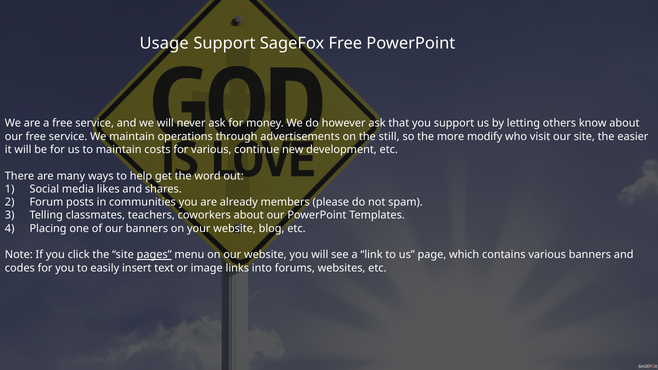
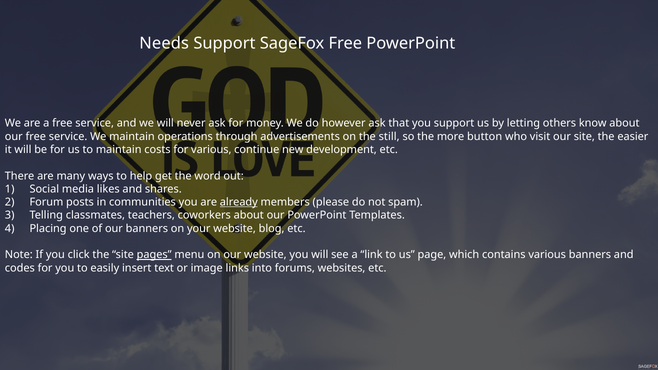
Usage: Usage -> Needs (164, 43)
modify: modify -> button (485, 136)
already underline: none -> present (239, 202)
